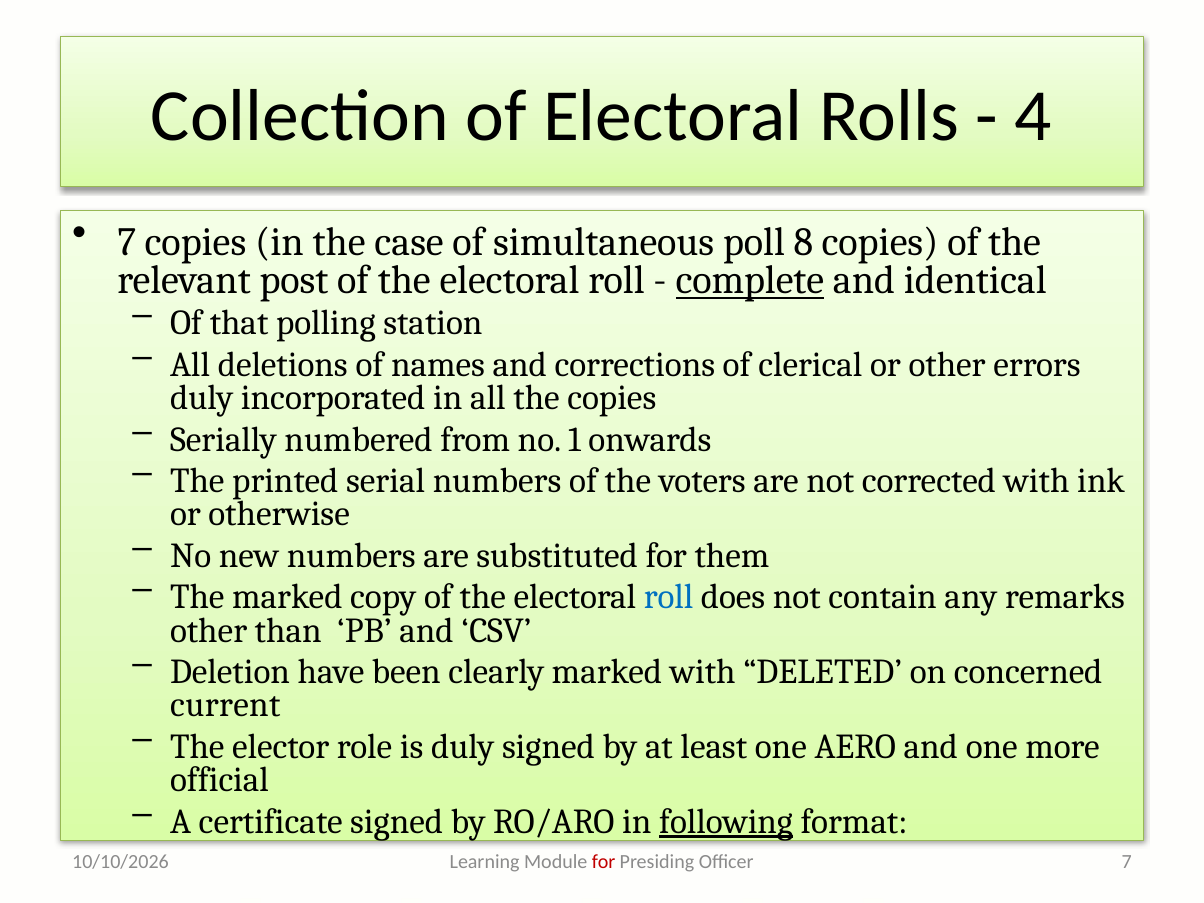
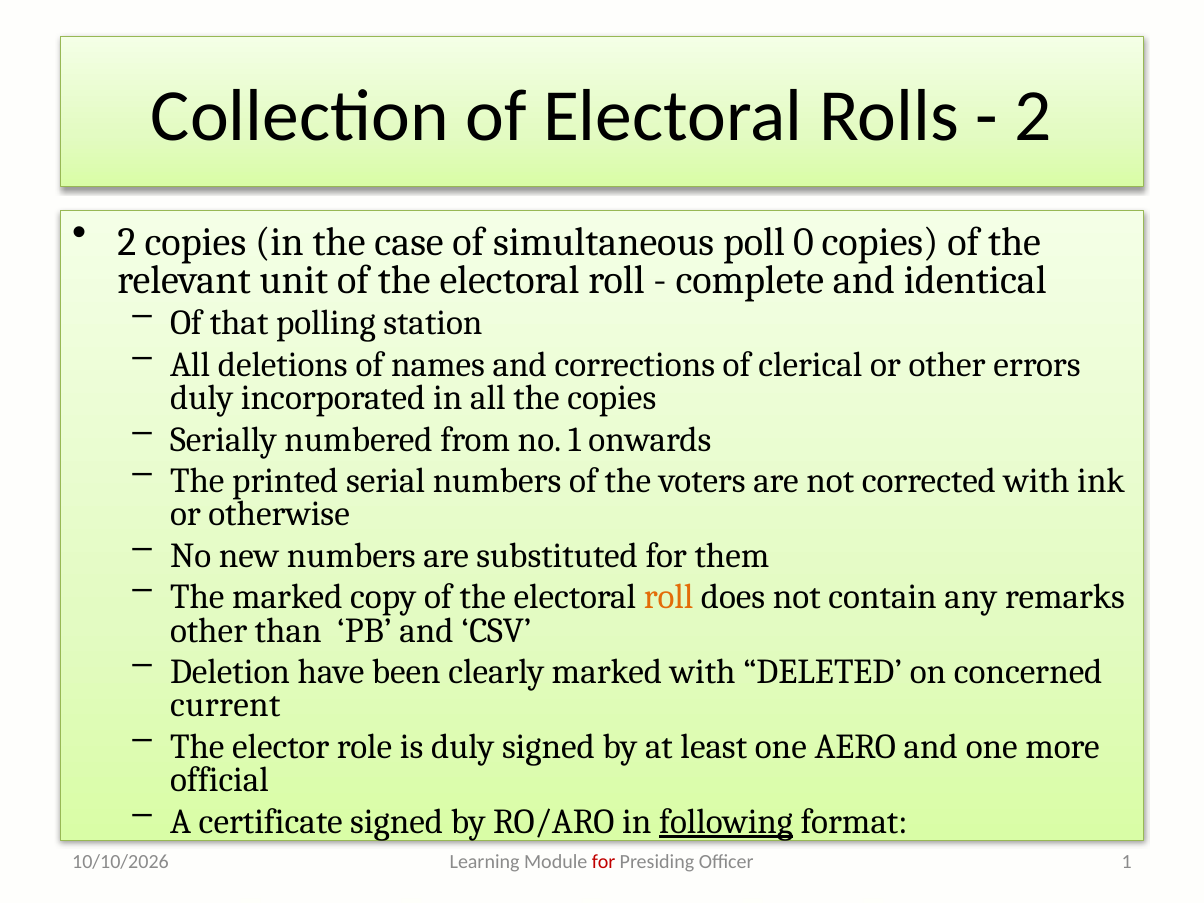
4: 4 -> 2 (1033, 117)
7: 7 -> 2 (127, 242)
8: 8 -> 0 (803, 242)
post: post -> unit (294, 281)
complete underline: present -> none (750, 281)
roll colour: blue -> orange (669, 597)
Officer 7: 7 -> 1 (1127, 862)
